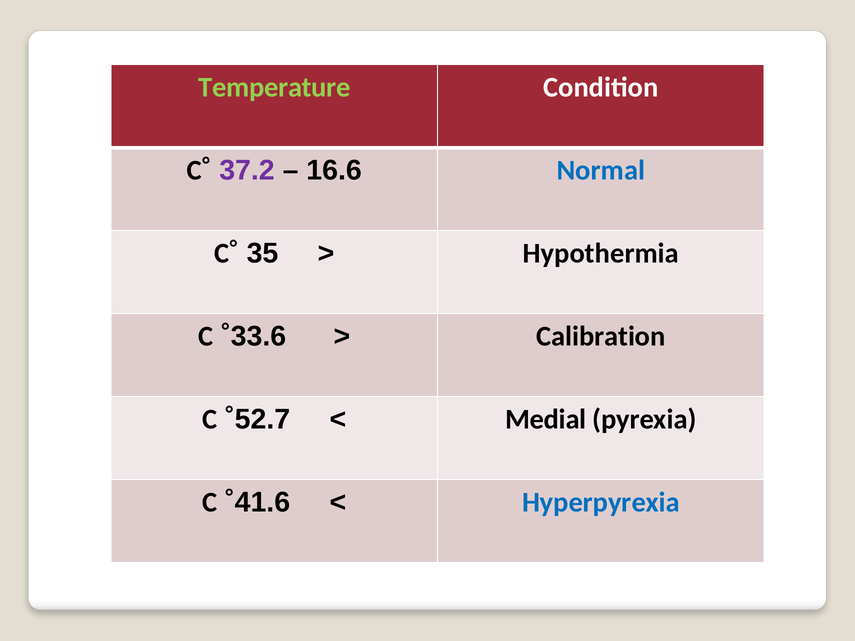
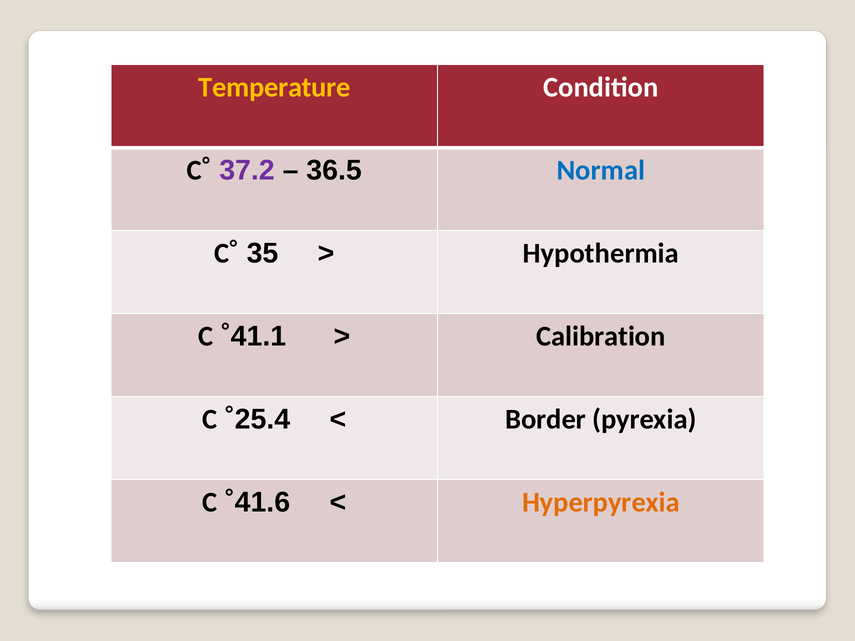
Temperature colour: light green -> yellow (274, 88)
16.6: 16.6 -> 36.5 (334, 171)
33.6: 33.6 -> 41.1 (258, 337)
52.7: 52.7 -> 25.4 (262, 420)
Medial: Medial -> Border (546, 420)
Hyperpyrexia colour: blue -> orange (601, 503)
